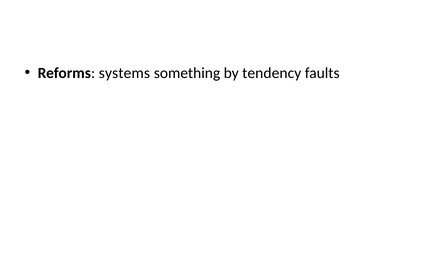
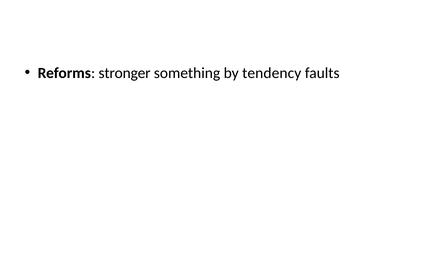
systems: systems -> stronger (125, 73)
